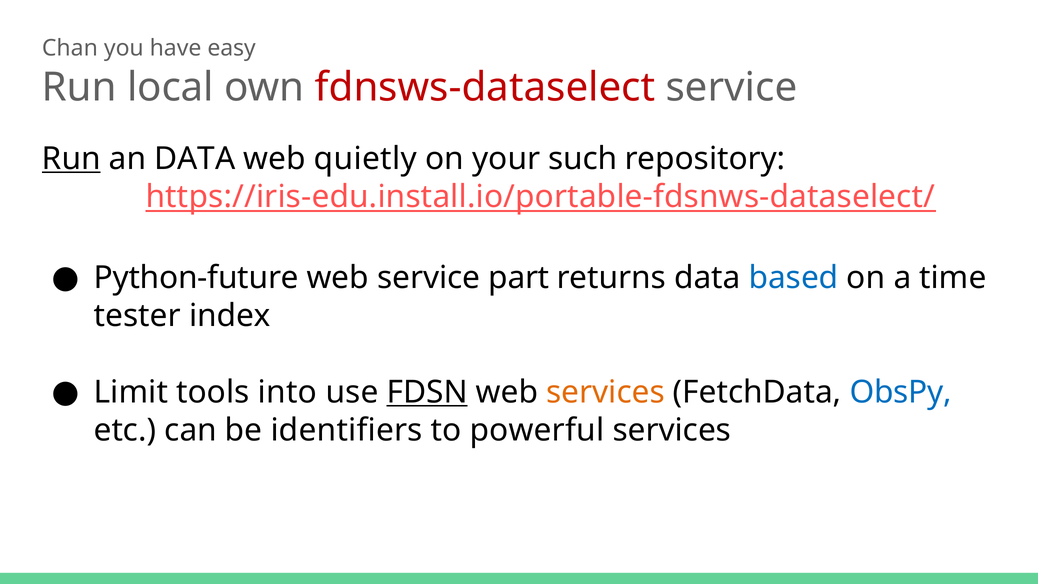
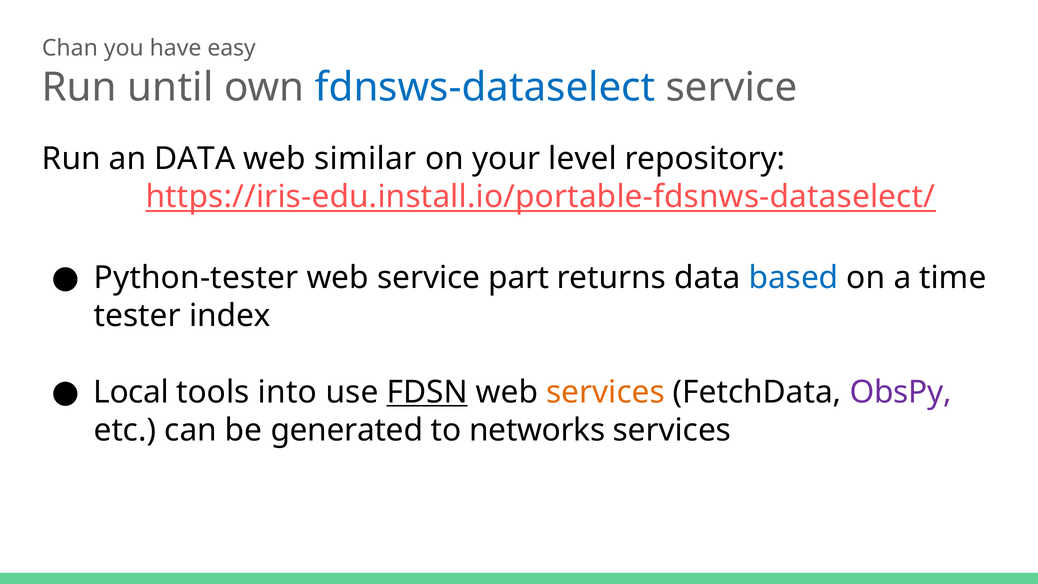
local: local -> until (170, 88)
fdnsws-dataselect colour: red -> blue (485, 88)
Run underline: present -> none (71, 159)
quietly: quietly -> similar (365, 159)
such: such -> level (583, 159)
Python-future: Python-future -> Python-tester (196, 278)
Limit: Limit -> Local (131, 392)
ObsPy colour: blue -> purple (901, 392)
identifiers: identifiers -> generated (347, 430)
powerful: powerful -> networks (537, 430)
